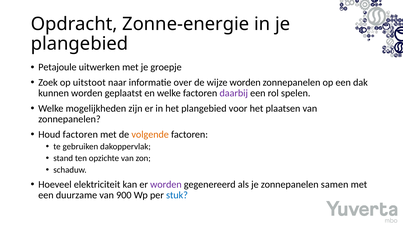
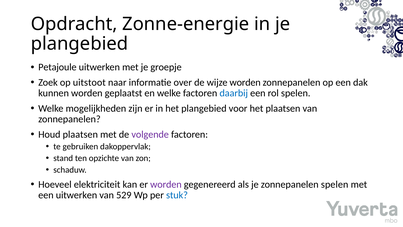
daarbij colour: purple -> blue (234, 93)
Houd factoren: factoren -> plaatsen (80, 134)
volgende colour: orange -> purple (150, 134)
zonnepanelen samen: samen -> spelen (335, 184)
een duurzame: duurzame -> uitwerken (77, 195)
900: 900 -> 529 (124, 195)
